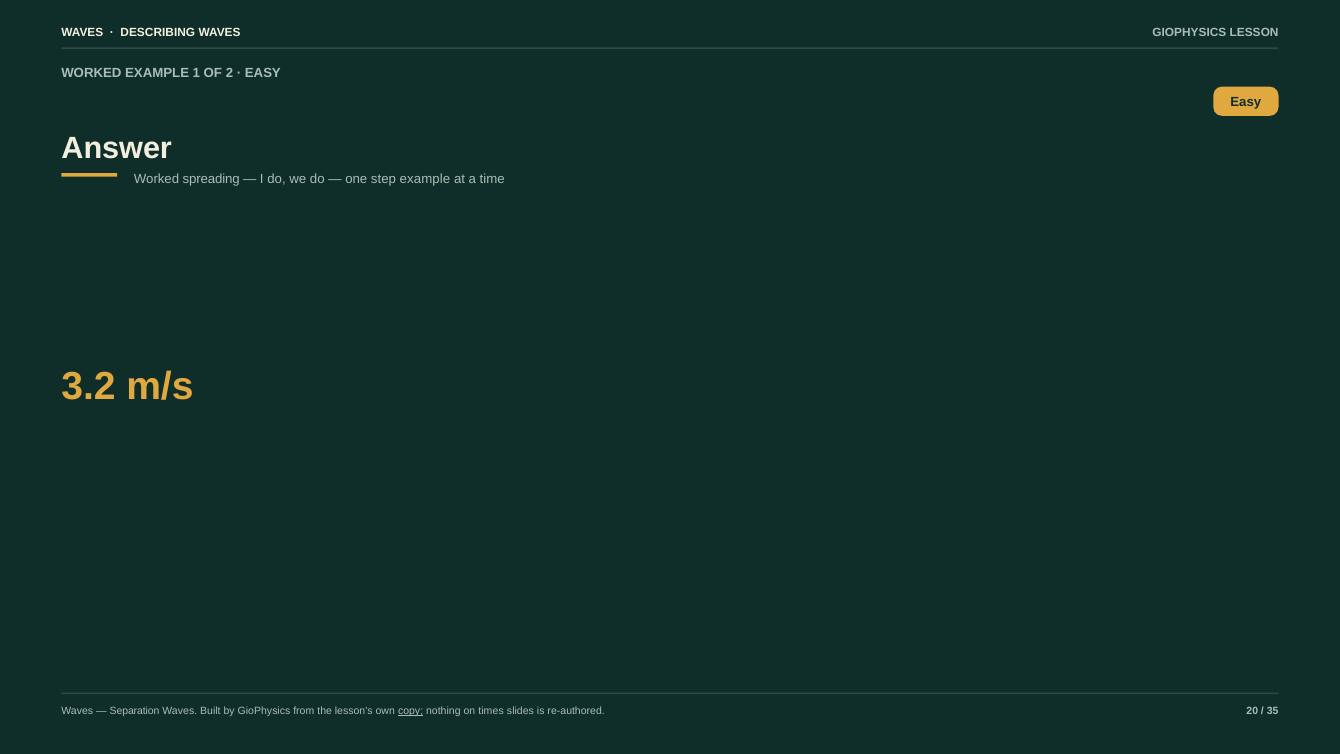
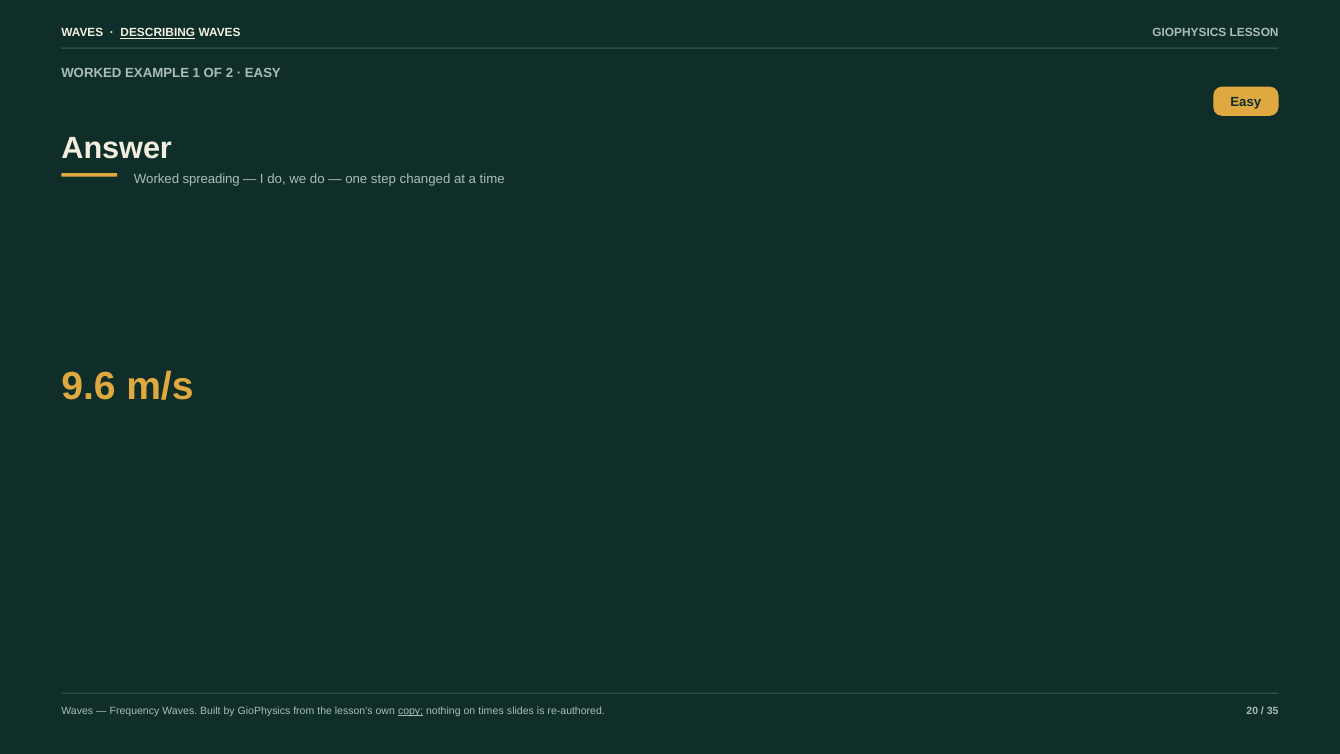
DESCRIBING underline: none -> present (158, 33)
step example: example -> changed (425, 179)
3.2: 3.2 -> 9.6 (88, 386)
Separation: Separation -> Frequency (134, 710)
